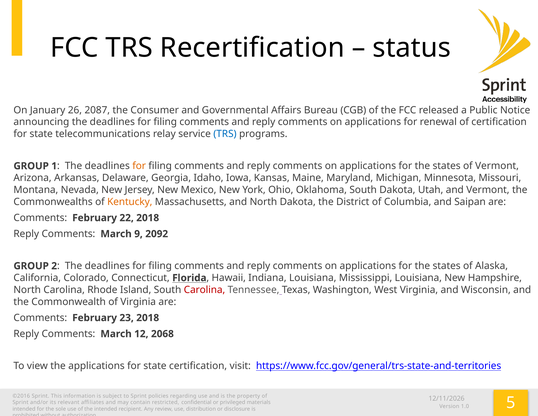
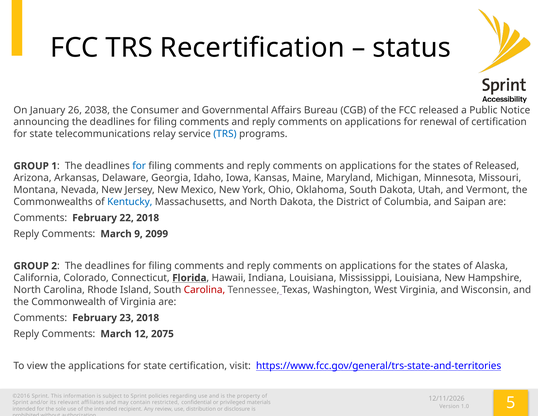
2087: 2087 -> 2038 (97, 110)
for colour: orange -> blue (139, 166)
of Vermont: Vermont -> Released (497, 166)
Kentucky colour: orange -> blue (130, 202)
2092: 2092 -> 2099 (157, 234)
2068: 2068 -> 2075 (162, 334)
